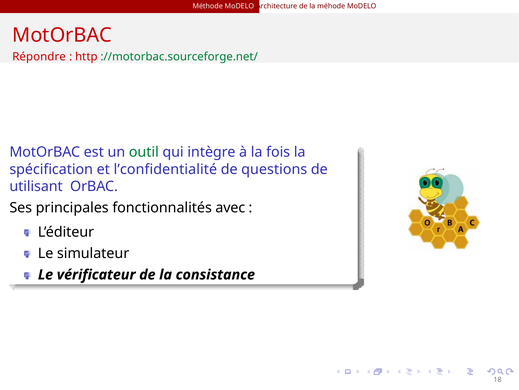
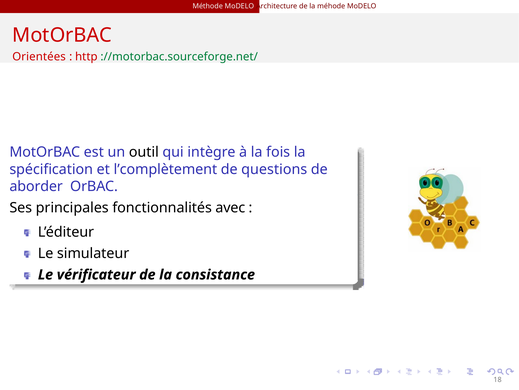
Répondre: Répondre -> Orientées (39, 57)
outil colour: green -> black (144, 152)
l’confidentialité: l’confidentialité -> l’complètement (165, 169)
utilisant: utilisant -> aborder (36, 186)
